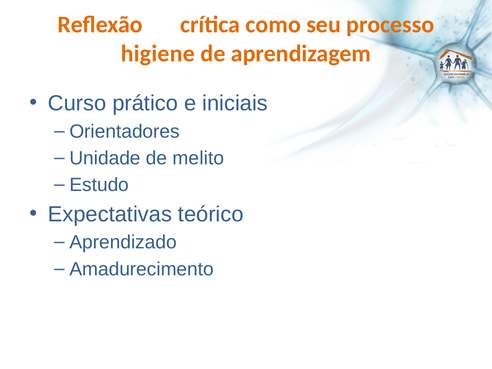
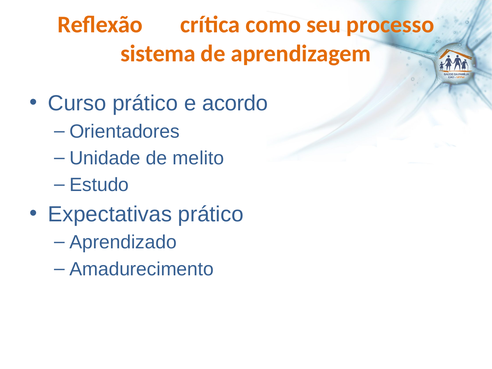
higiene: higiene -> sistema (158, 53)
iniciais: iniciais -> acordo (235, 103)
Expectativas teórico: teórico -> prático (211, 214)
